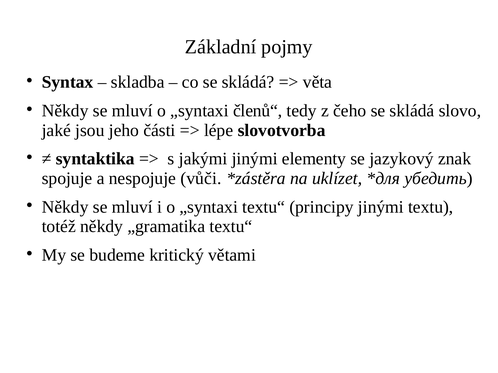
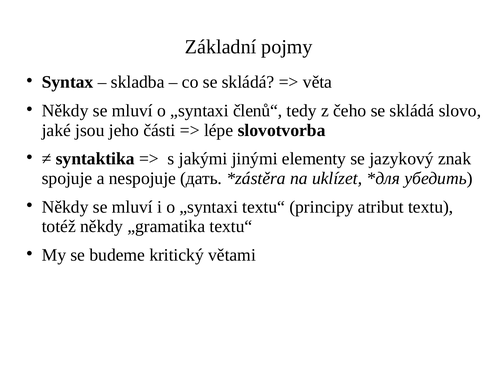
vůči: vůči -> дать (201, 179)
principy jinými: jinými -> atribut (381, 207)
